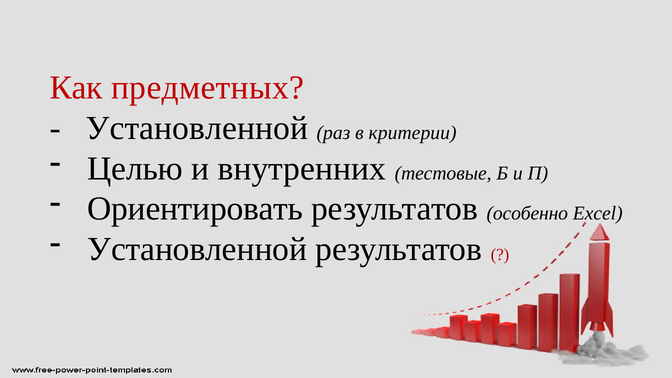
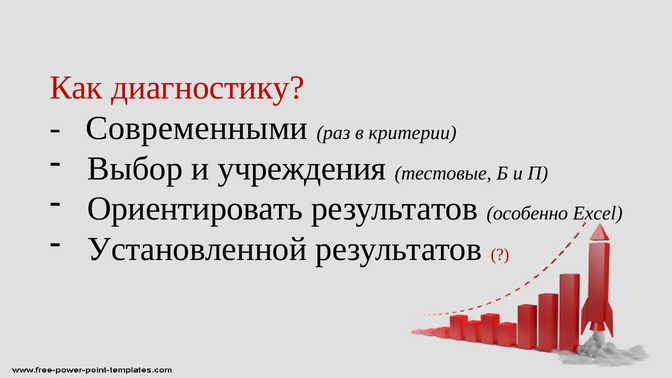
предметных: предметных -> диагностику (208, 88)
Установленной: Установленной -> Современными (197, 128)
Целью: Целью -> Выбор (135, 169)
внутренних: внутренних -> учреждения (302, 169)
